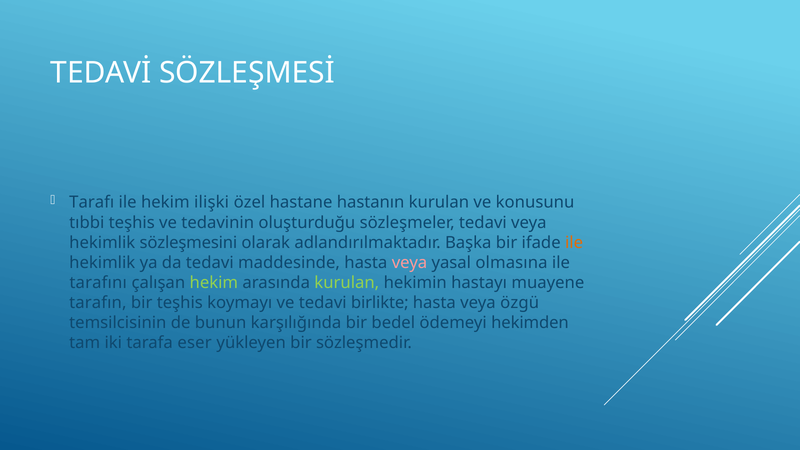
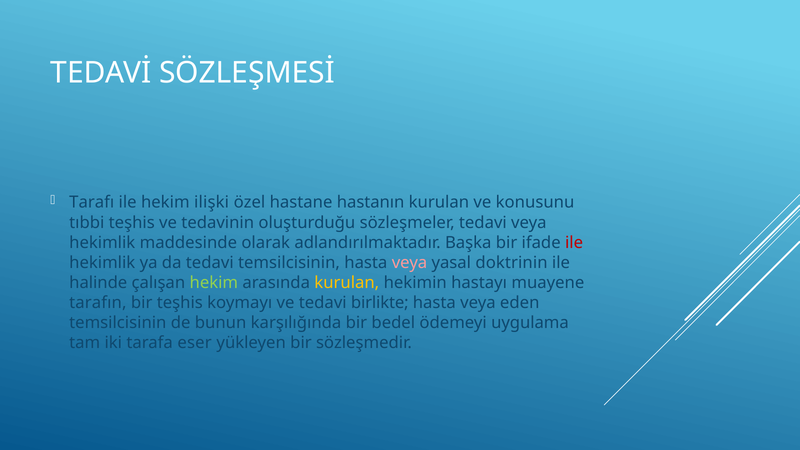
sözleşmesini: sözleşmesini -> maddesinde (188, 243)
ile colour: orange -> red (574, 243)
tedavi maddesinde: maddesinde -> temsilcisinin (289, 263)
olmasına: olmasına -> doktrinin (512, 263)
tarafını: tarafını -> halinde (98, 283)
kurulan colour: light green -> yellow (347, 283)
özgü: özgü -> eden (520, 303)
hekimden: hekimden -> uygulama (530, 323)
